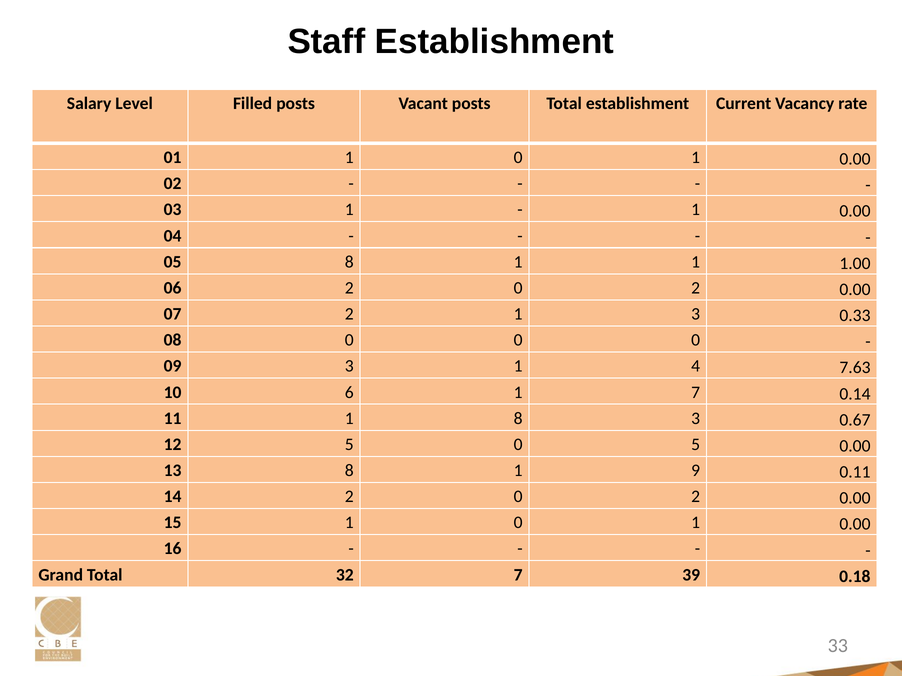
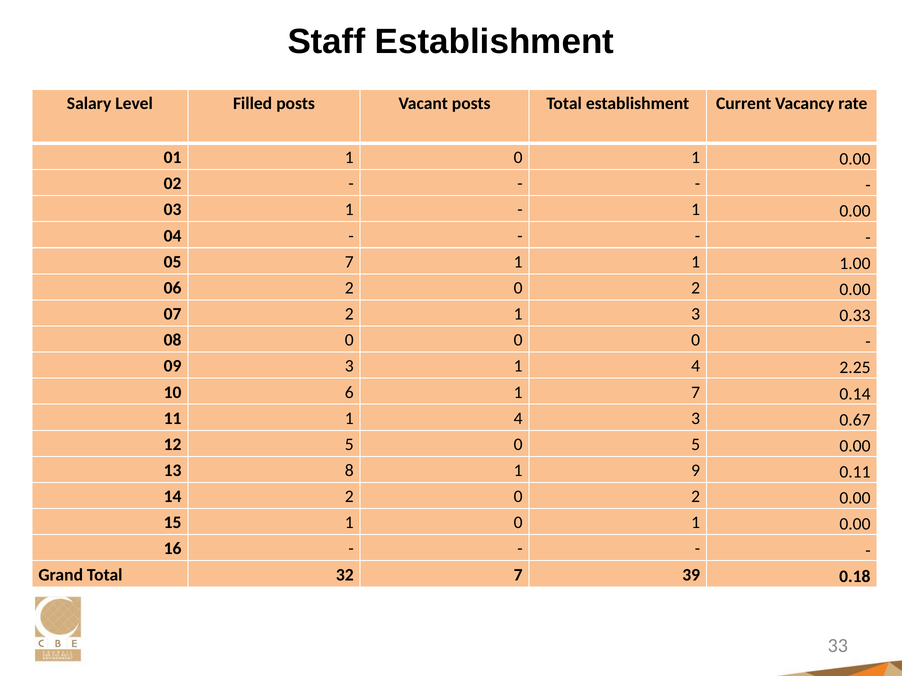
05 8: 8 -> 7 (349, 262)
7.63: 7.63 -> 2.25 (855, 368)
11 1 8: 8 -> 4 (518, 419)
